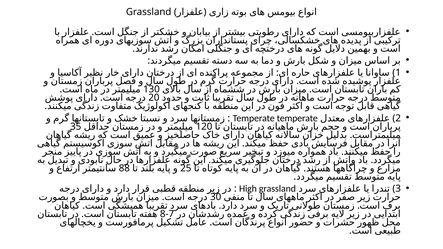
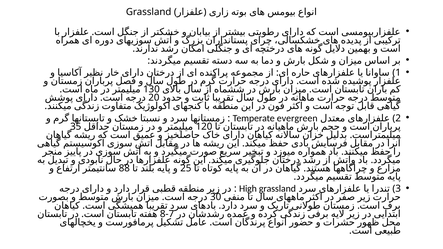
Temperate temperate: temperate -> evergreen (297, 118)
